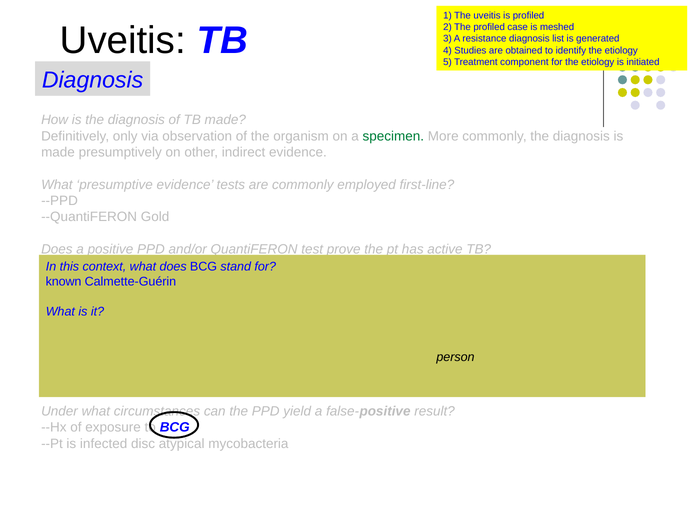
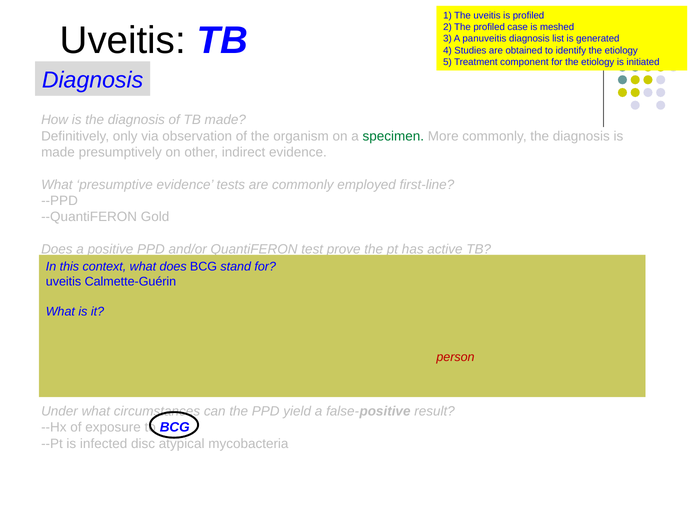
resistance: resistance -> panuveitis (484, 39)
known: known -> uveitis (64, 282)
person colour: black -> red (455, 357)
